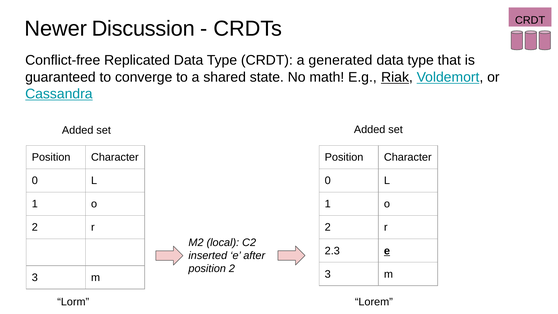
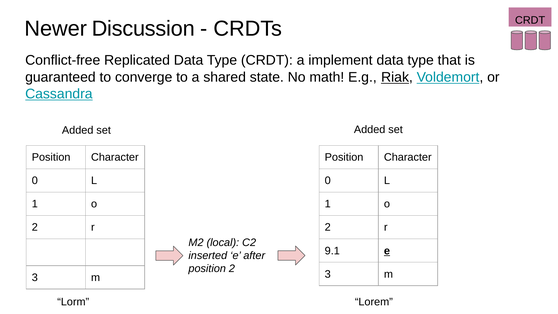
generated: generated -> implement (340, 60)
2.3: 2.3 -> 9.1 (332, 251)
